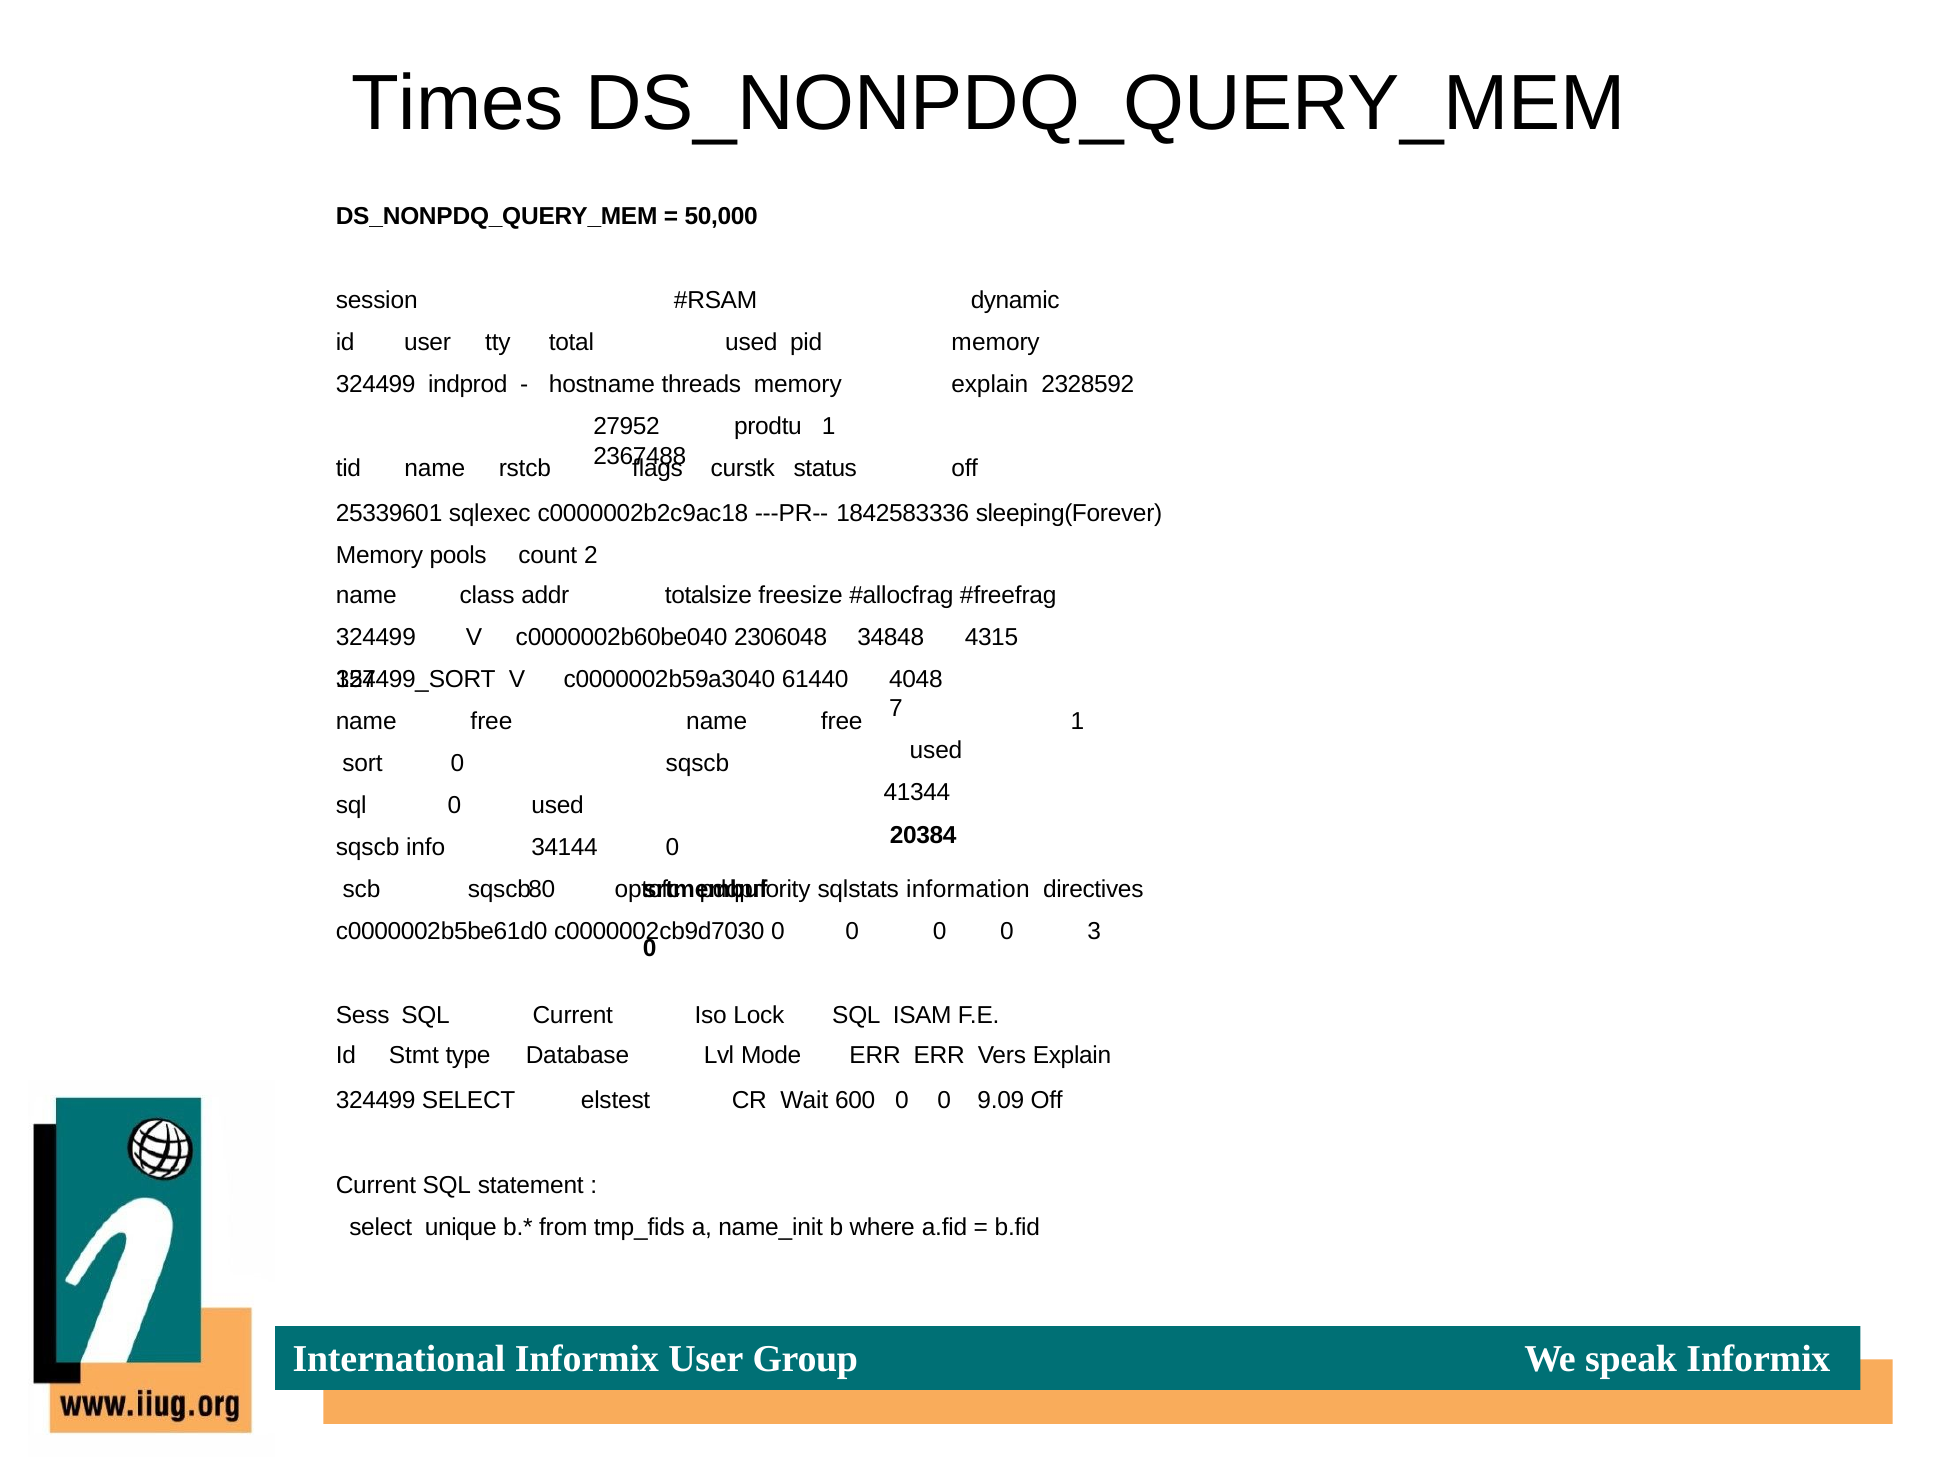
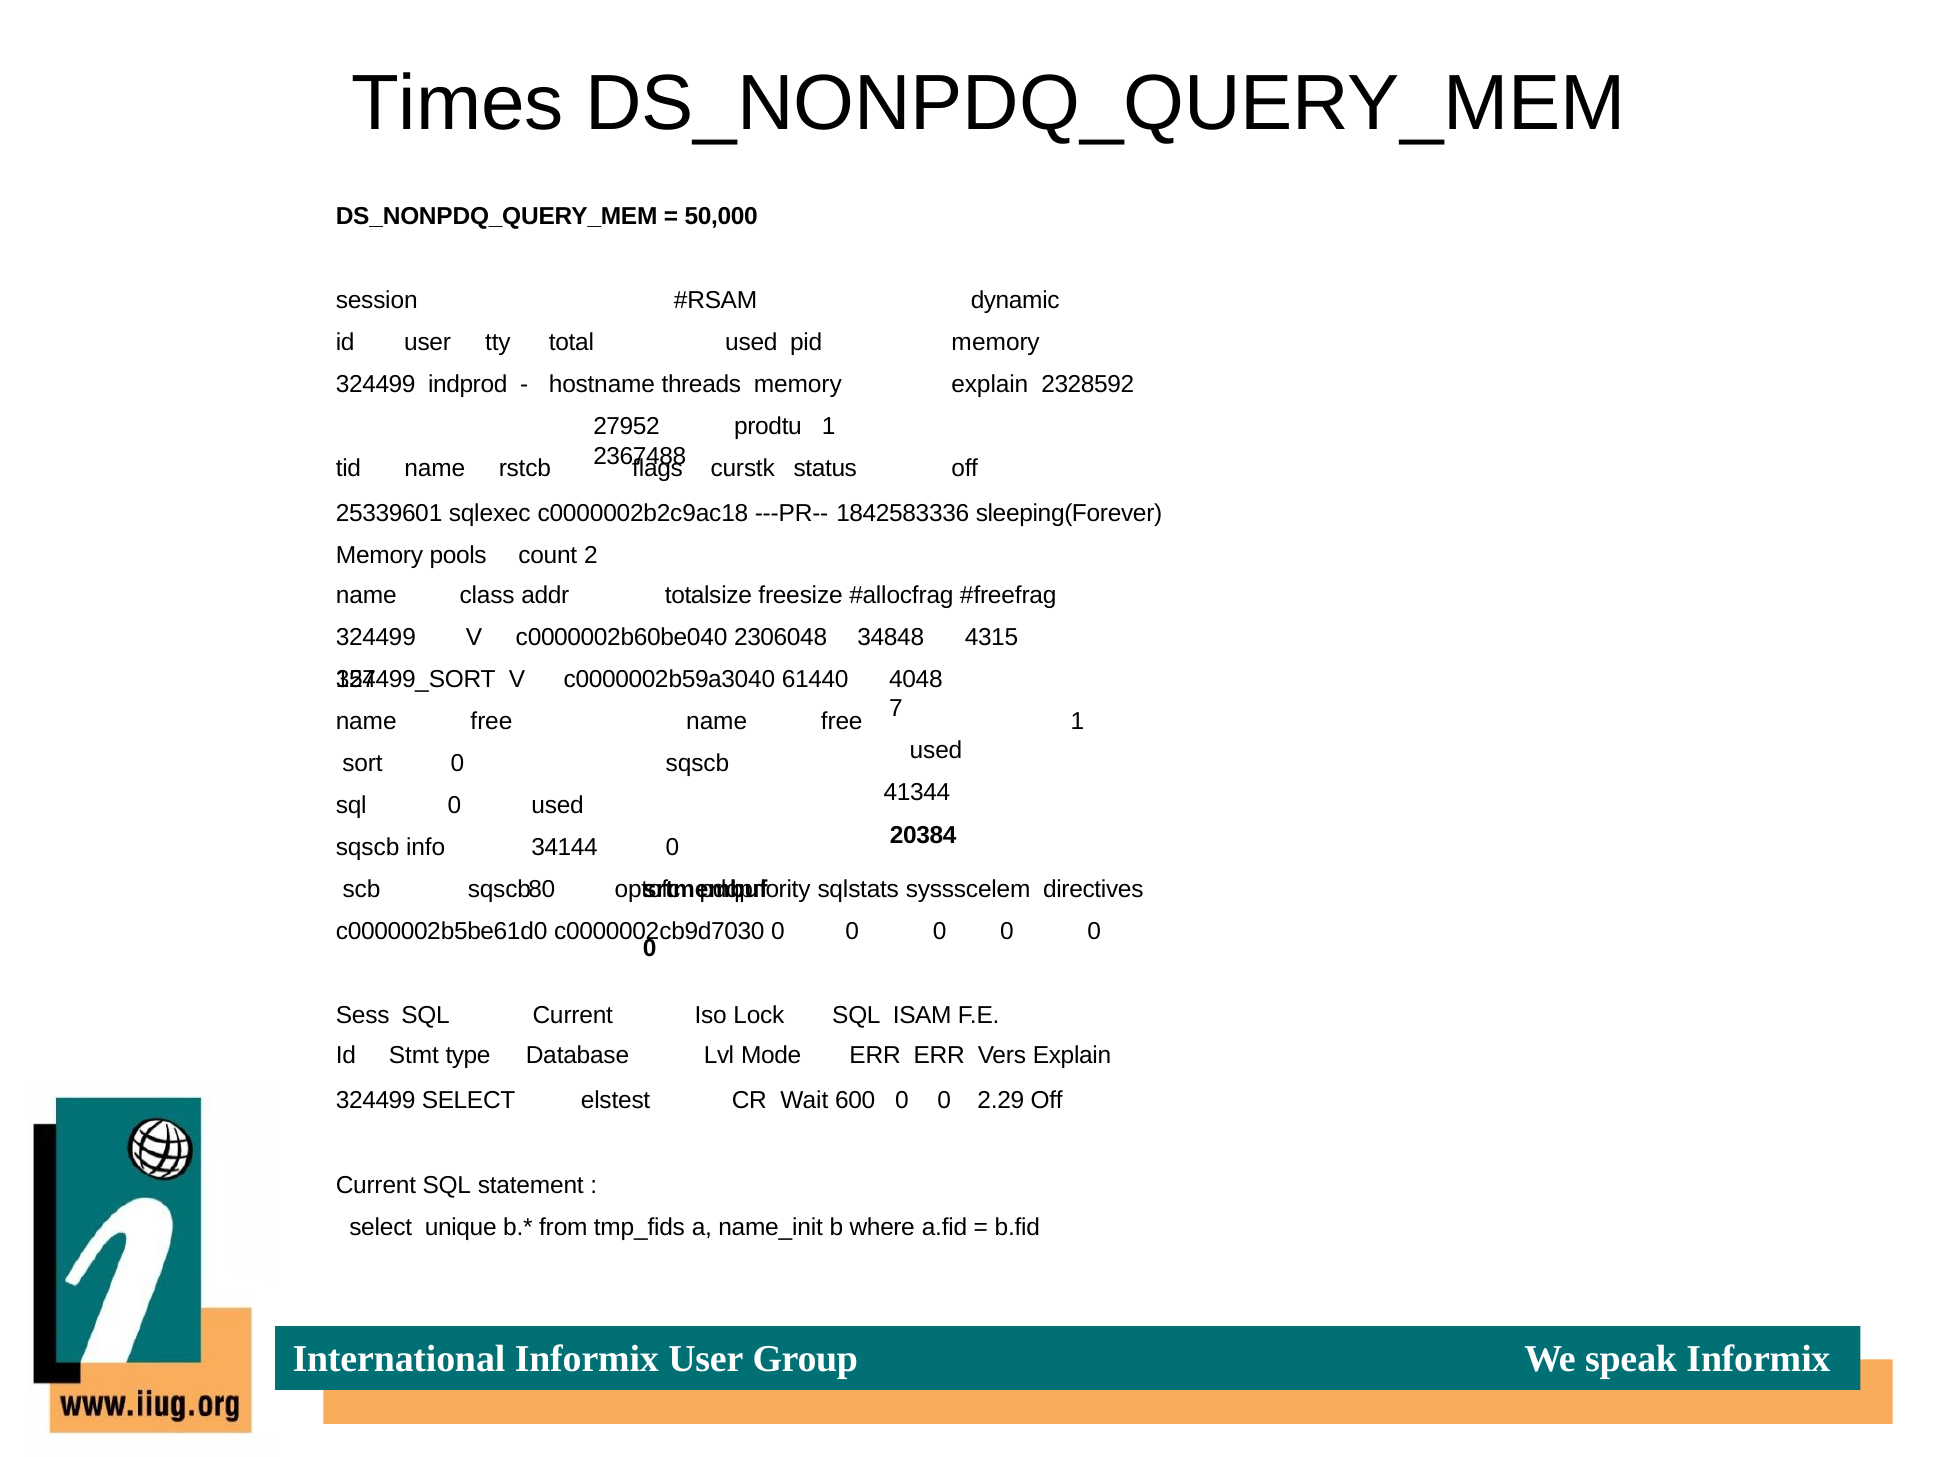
information: information -> syssscelem (968, 889)
3: 3 -> 0 (1094, 932)
9.09: 9.09 -> 2.29 (1001, 1100)
